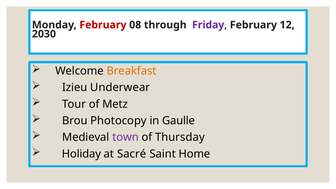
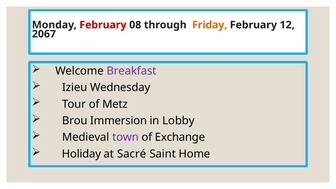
Friday colour: purple -> orange (210, 25)
2030: 2030 -> 2067 (44, 34)
Breakfast colour: orange -> purple (132, 71)
Underwear: Underwear -> Wednesday (120, 87)
Photocopy: Photocopy -> Immersion (119, 121)
Gaulle: Gaulle -> Lobby (178, 121)
Thursday: Thursday -> Exchange (180, 137)
